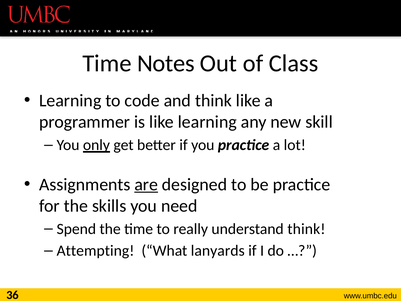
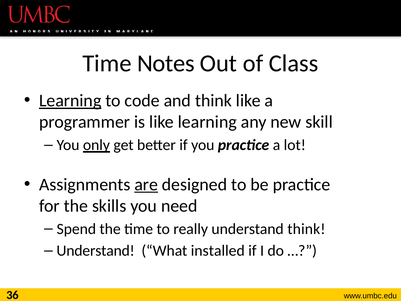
Learning underline: none -> present (70, 101)
Attempting: Attempting -> Understand (96, 251)
lanyards: lanyards -> installed (218, 251)
